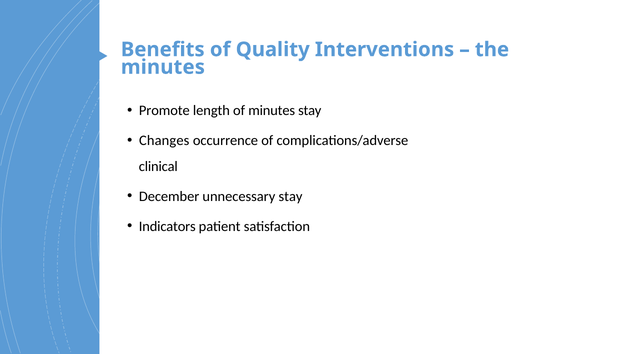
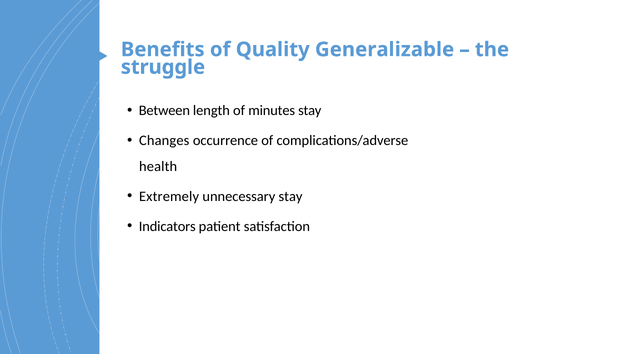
Interventions: Interventions -> Generalizable (385, 50)
minutes: minutes -> struggle (163, 67)
Promote: Promote -> Between (164, 111)
clinical: clinical -> health (158, 167)
December: December -> Extremely (169, 197)
